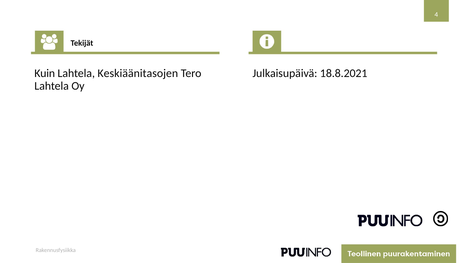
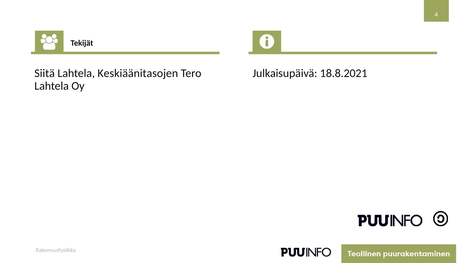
Kuin: Kuin -> Siitä (45, 74)
